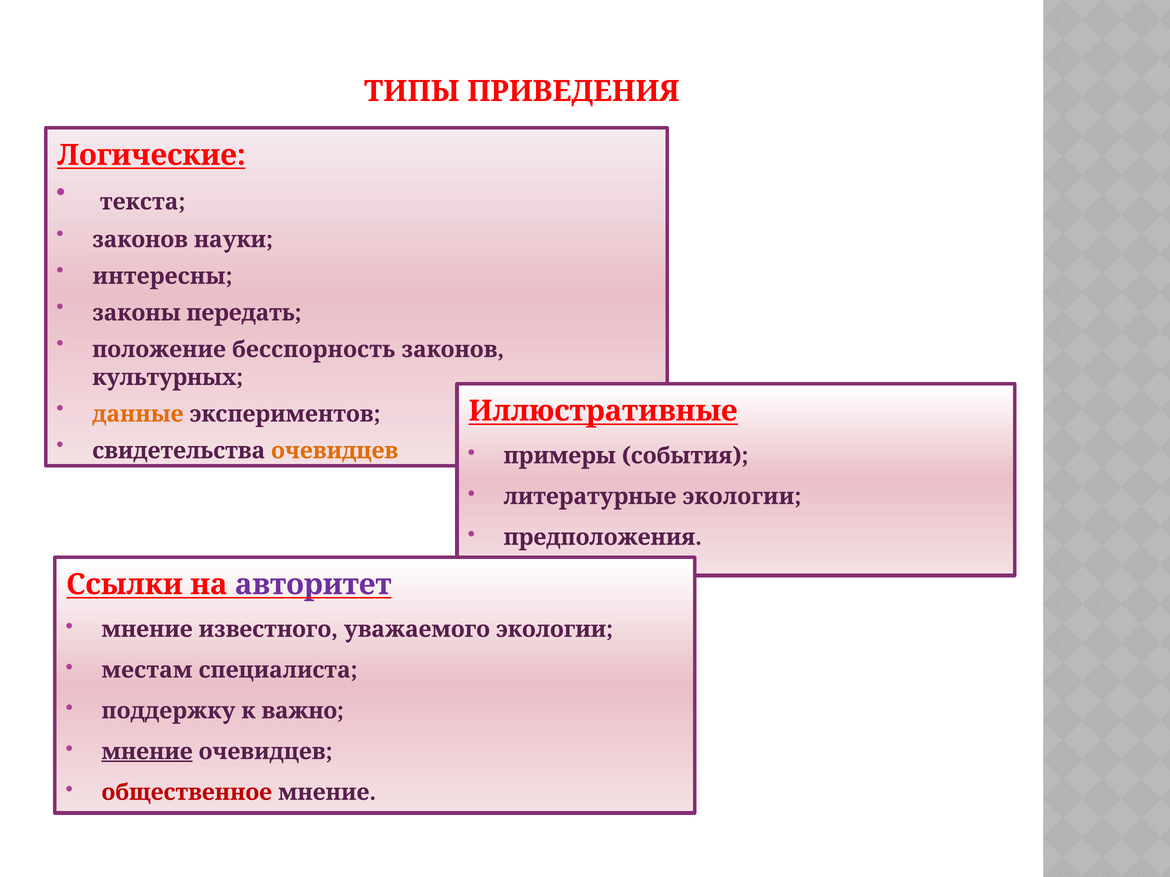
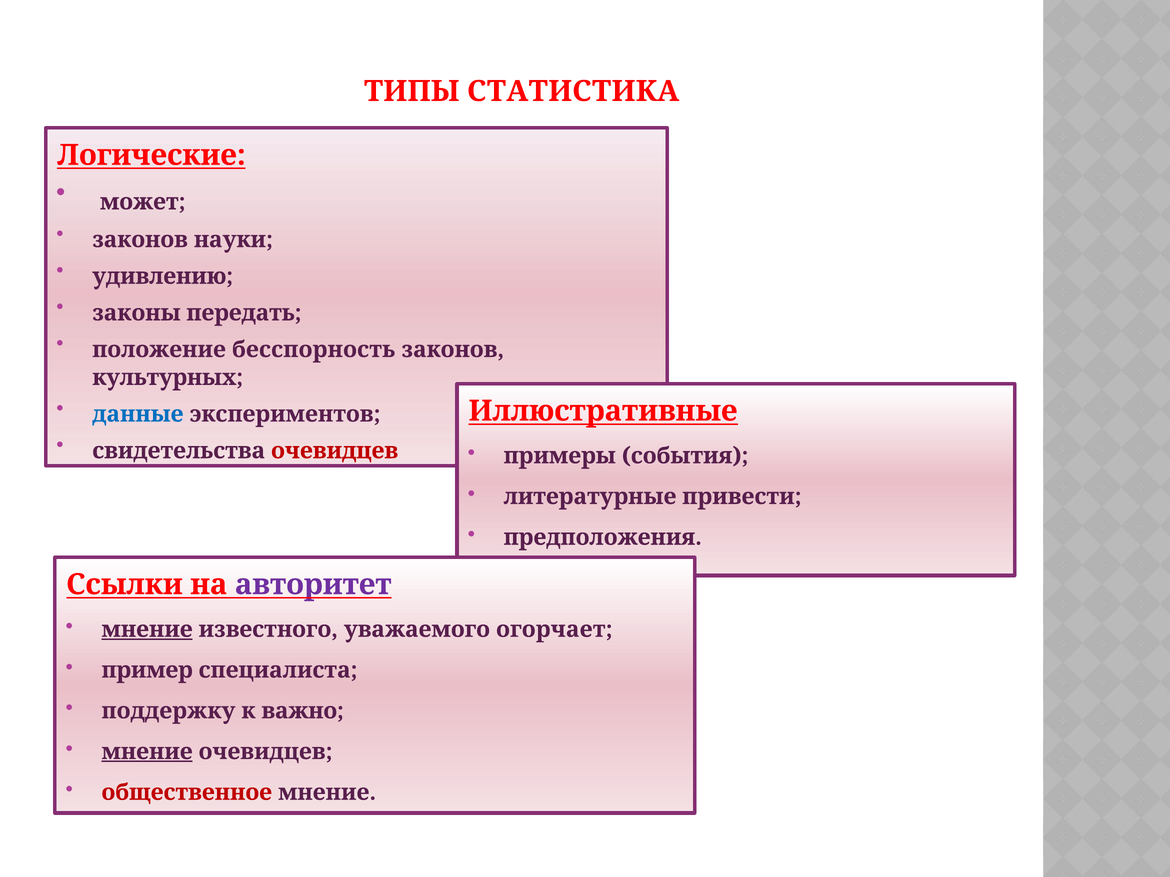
ПРИВЕДЕНИЯ: ПРИВЕДЕНИЯ -> СТАТИСТИКА (573, 91)
текста: текста -> может (143, 202)
интересны: интересны -> удивлению (163, 276)
данные colour: orange -> blue (138, 414)
очевидцев colour: orange -> red (335, 451)
литературные экологии: экологии -> привести (742, 497)
мнение underline: none -> present (147, 630)
уважаемого экологии: экологии -> огорчает (554, 630)
местам: местам -> пример (147, 670)
